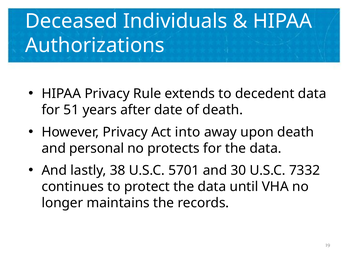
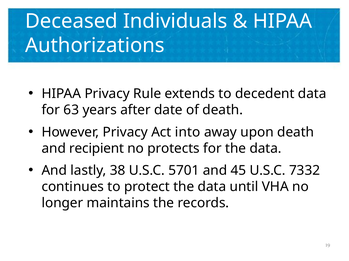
51: 51 -> 63 (71, 110)
personal: personal -> recipient (97, 149)
30: 30 -> 45 (238, 171)
